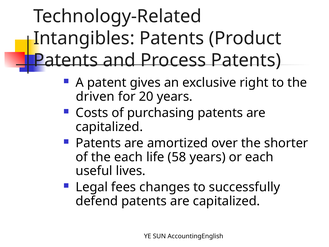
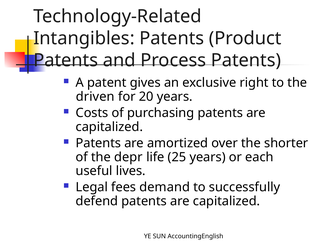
the each: each -> depr (128, 157)
58: 58 -> 25 (177, 157)
changes: changes -> demand (165, 187)
